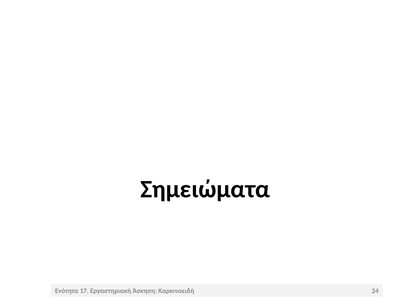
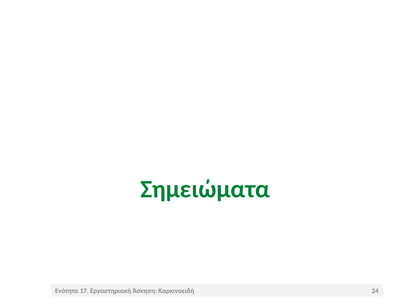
Σημειώματα colour: black -> green (205, 189)
